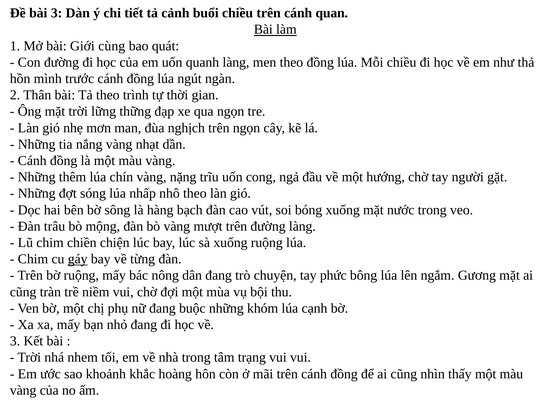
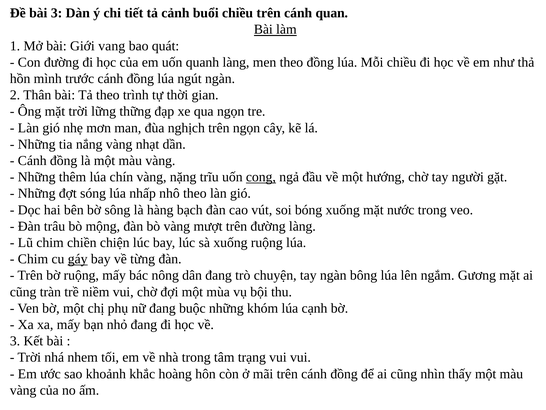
cùng: cùng -> vang (112, 46)
cong underline: none -> present (261, 177)
tay phức: phức -> ngàn (333, 275)
